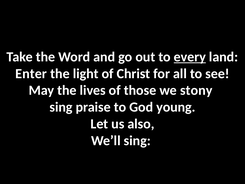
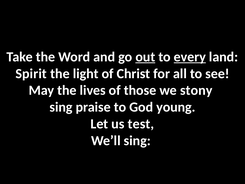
out underline: none -> present (145, 57)
Enter: Enter -> Spirit (31, 74)
also: also -> test (141, 124)
